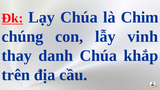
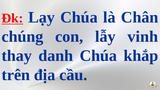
Chim: Chim -> Chân (140, 17)
